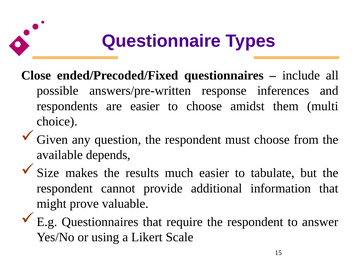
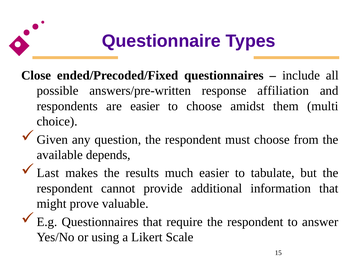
inferences: inferences -> affiliation (283, 91)
Size: Size -> Last (48, 173)
